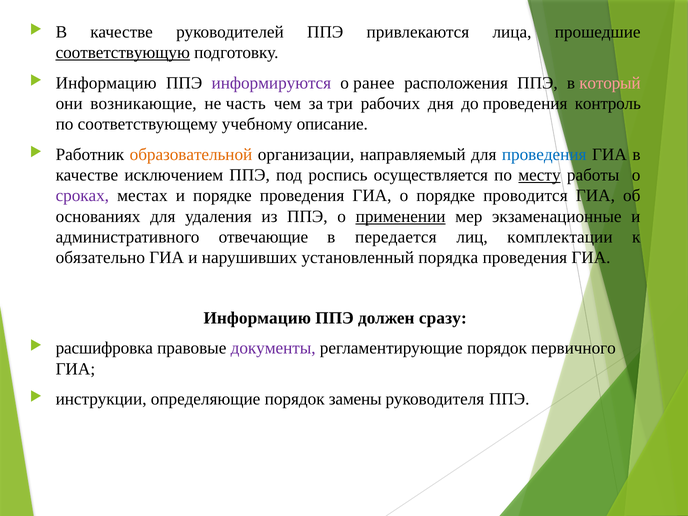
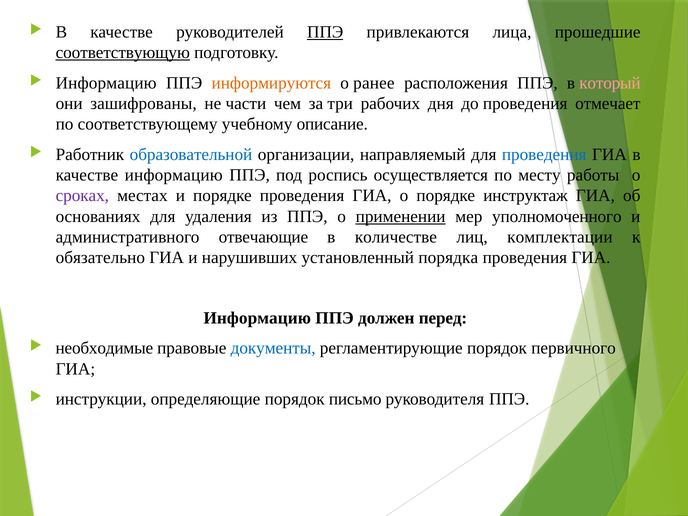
ППЭ underline: none -> present (325, 32)
информируются colour: purple -> orange (271, 83)
возникающие: возникающие -> зашифрованы (144, 104)
часть: часть -> части (246, 104)
контроль: контроль -> отмечает (608, 104)
образовательной colour: orange -> blue (191, 154)
качестве исключением: исключением -> информацию (174, 175)
месту underline: present -> none (539, 175)
проводится: проводится -> инструктаж (526, 196)
экзаменационные: экзаменационные -> уполномоченного (557, 216)
передается: передается -> количестве (396, 237)
сразу: сразу -> перед (443, 318)
расшифровка: расшифровка -> необходимые (104, 348)
документы colour: purple -> blue (273, 348)
замены: замены -> письмо (355, 399)
